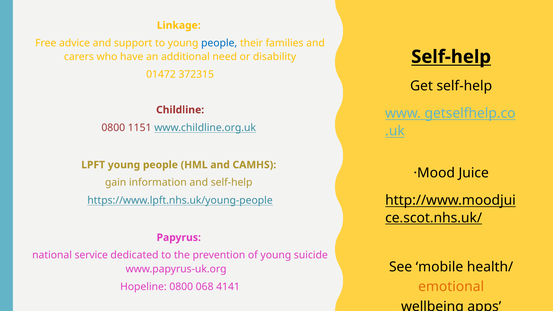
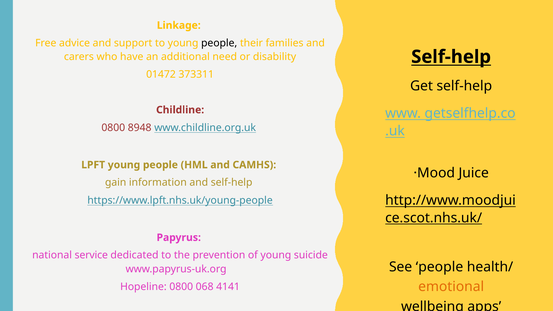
people colour: blue -> black (219, 43)
372315: 372315 -> 373311 (196, 74)
1151: 1151 -> 8948 (140, 128)
See mobile: mobile -> people (439, 267)
